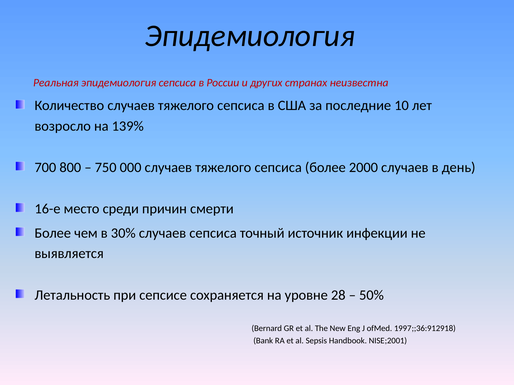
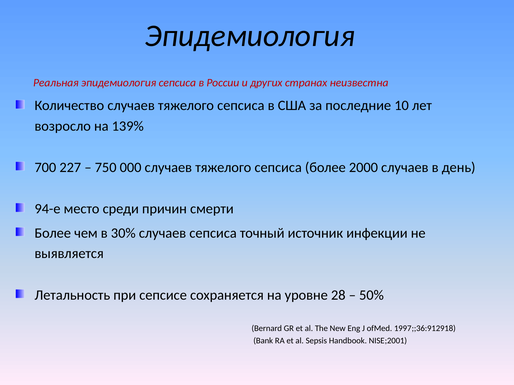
800: 800 -> 227 (70, 168)
16-е: 16-е -> 94-е (47, 209)
